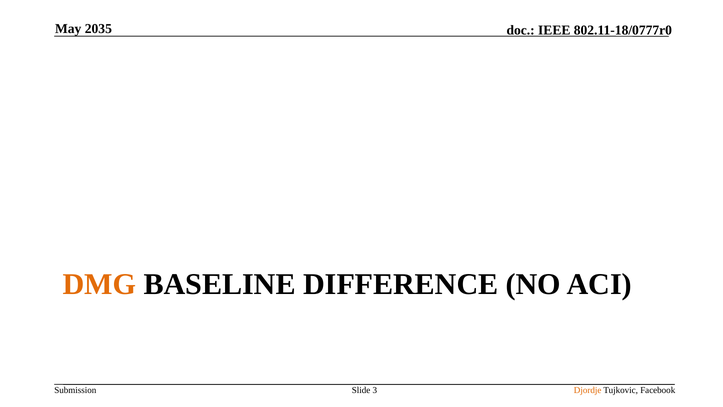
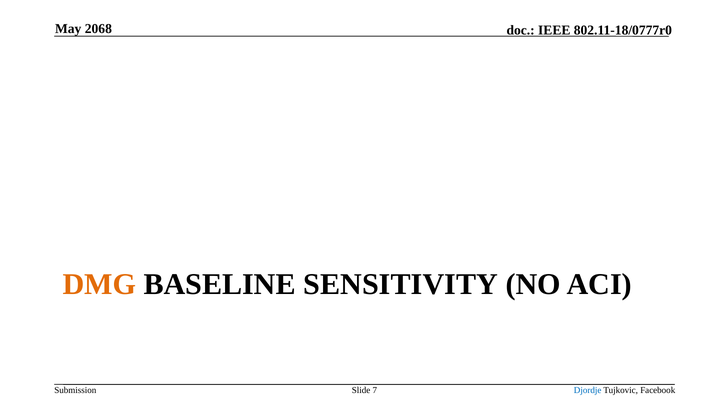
2035: 2035 -> 2068 (98, 29)
DIFFERENCE: DIFFERENCE -> SENSITIVITY (401, 284)
3: 3 -> 7 (375, 390)
Djordje colour: orange -> blue (588, 390)
